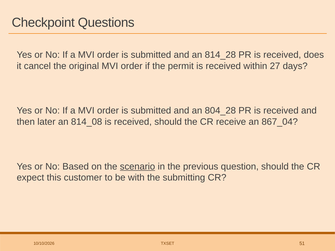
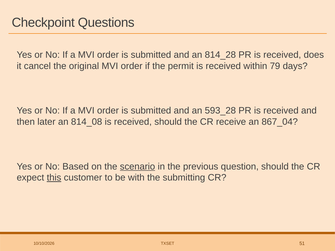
27: 27 -> 79 (275, 66)
804_28: 804_28 -> 593_28 (220, 111)
this underline: none -> present (54, 178)
